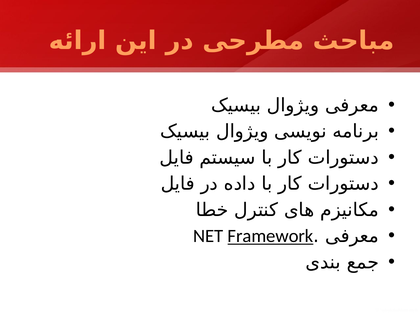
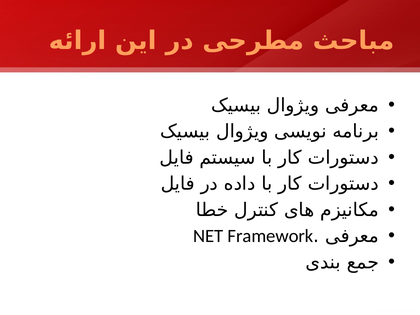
Framework underline: present -> none (270, 236)
